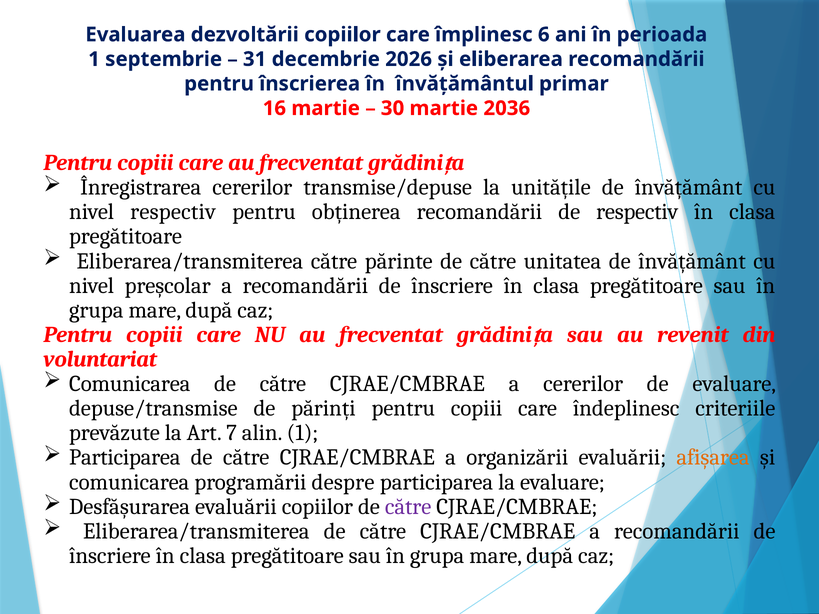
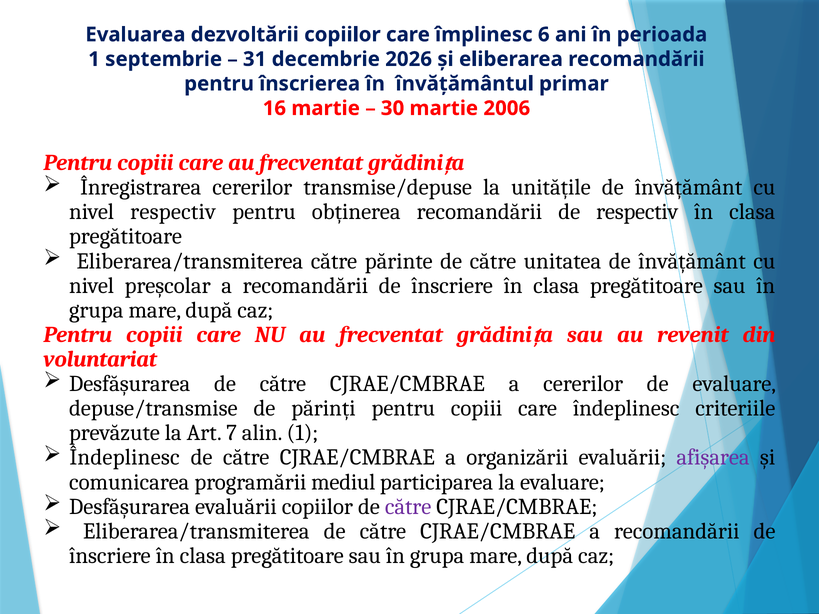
2036: 2036 -> 2006 (507, 108)
Comunicarea: Comunicarea -> Desfășurarea (130, 384)
Participarea: Participarea -> Îndeplinesc (125, 458)
afișarea colour: orange -> purple (713, 458)
despre: despre -> mediul (343, 482)
